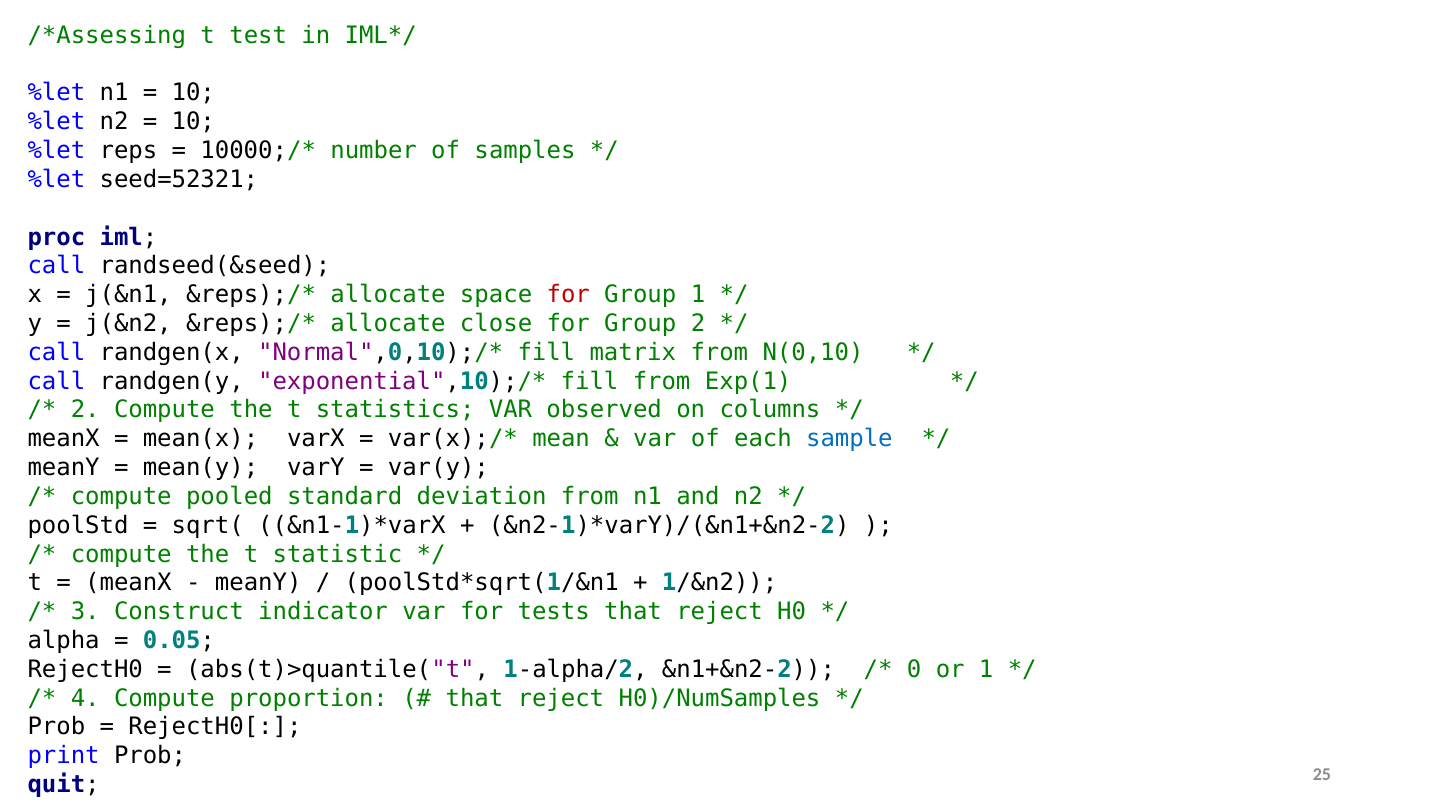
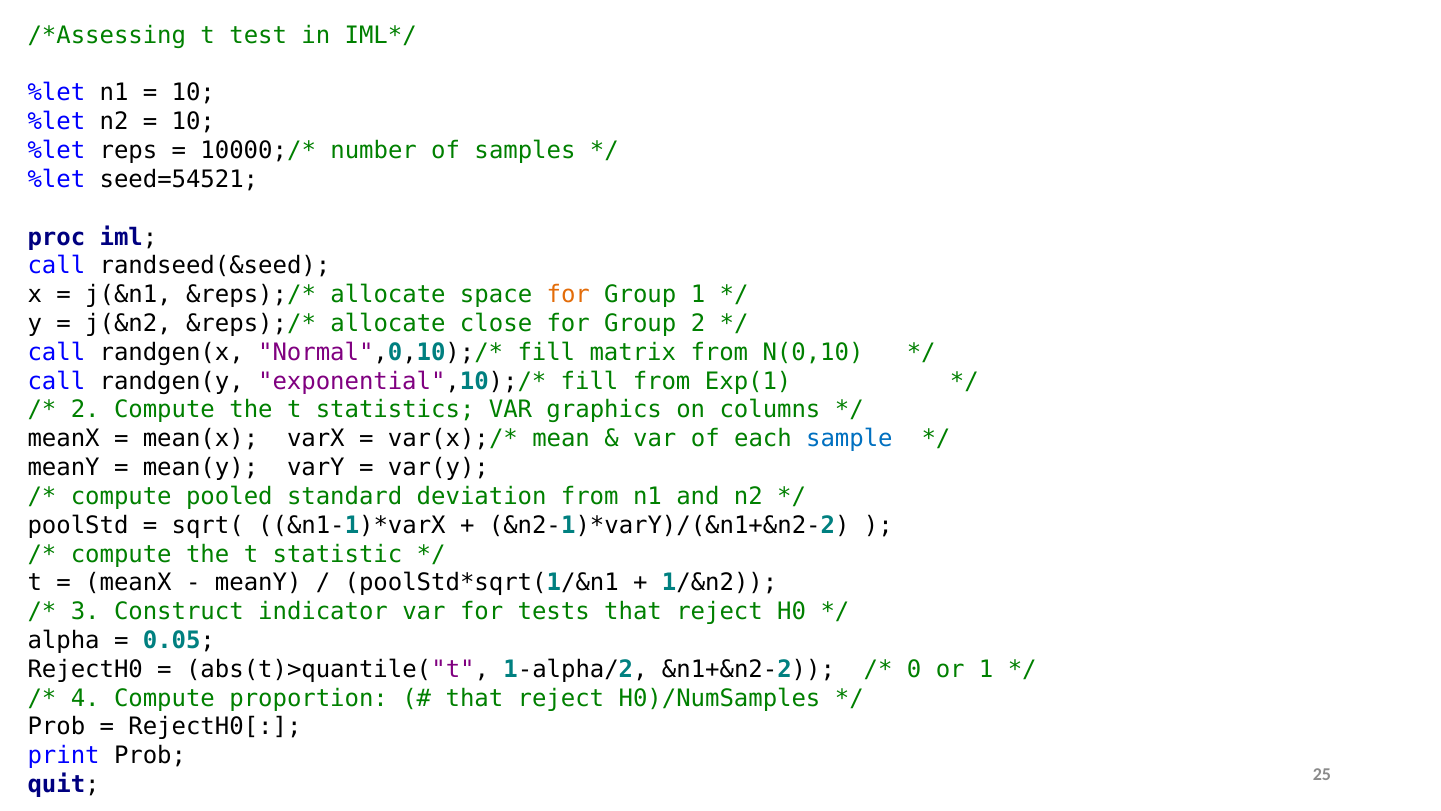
seed=52321: seed=52321 -> seed=54521 (179, 179)
for colour: red -> orange (568, 295)
observed: observed -> graphics (604, 410)
